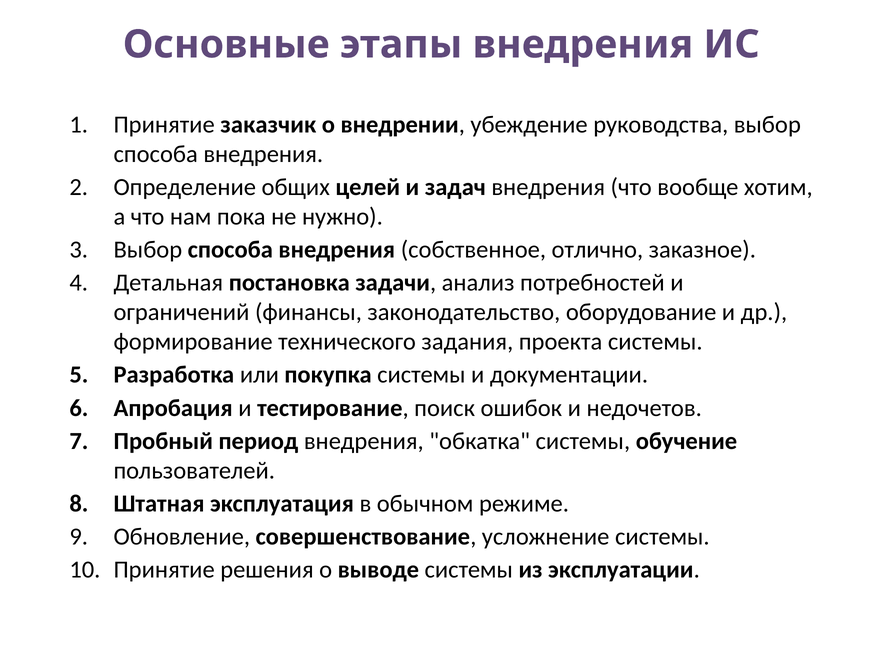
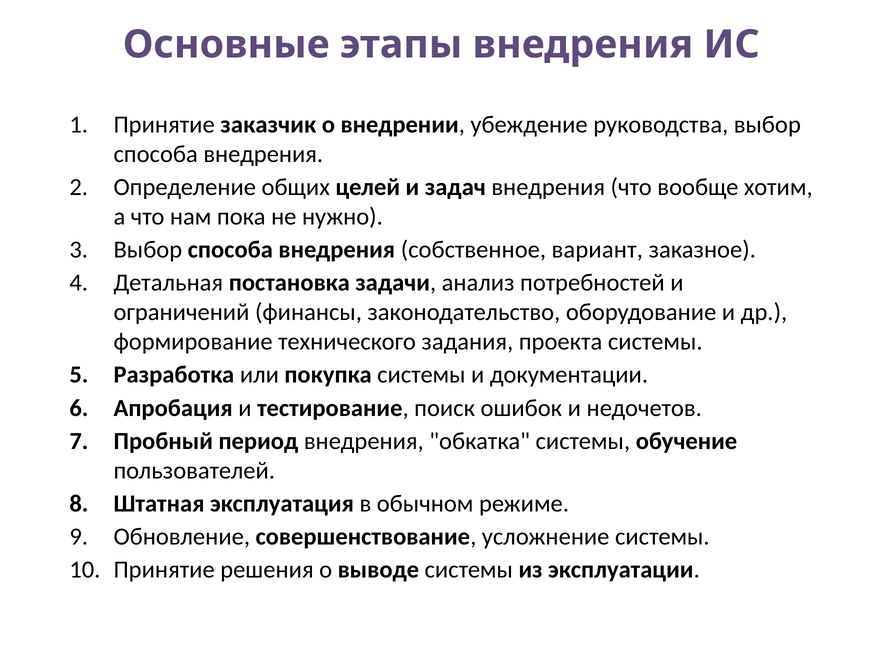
отлично: отлично -> вариант (597, 250)
